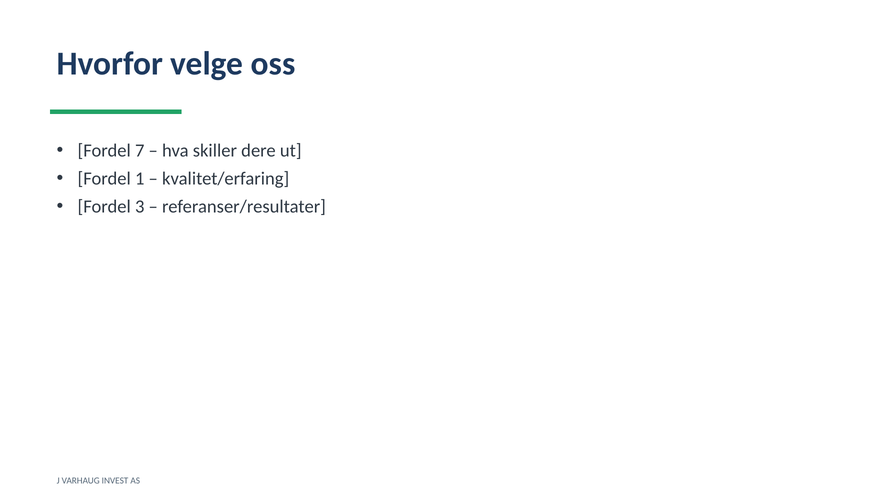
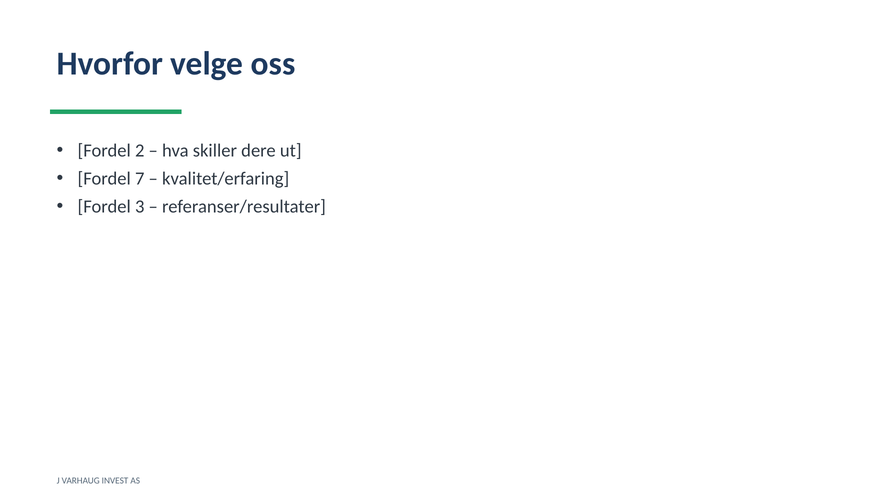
7: 7 -> 2 (140, 151)
1: 1 -> 7 (140, 179)
